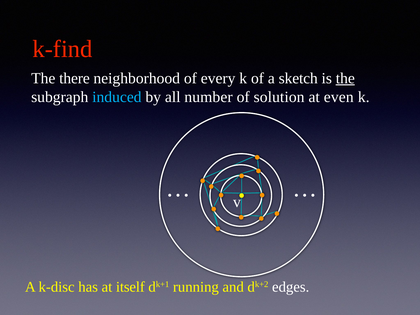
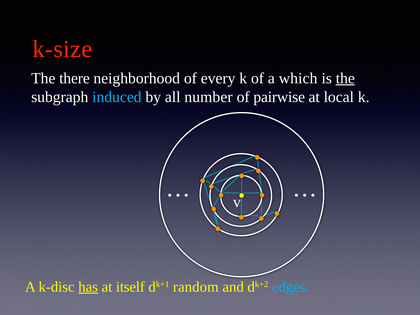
k-find: k-find -> k-size (62, 49)
sketch: sketch -> which (298, 78)
solution: solution -> pairwise (279, 97)
even: even -> local (339, 97)
has underline: none -> present (88, 287)
running: running -> random (196, 287)
edges colour: white -> light blue (291, 287)
